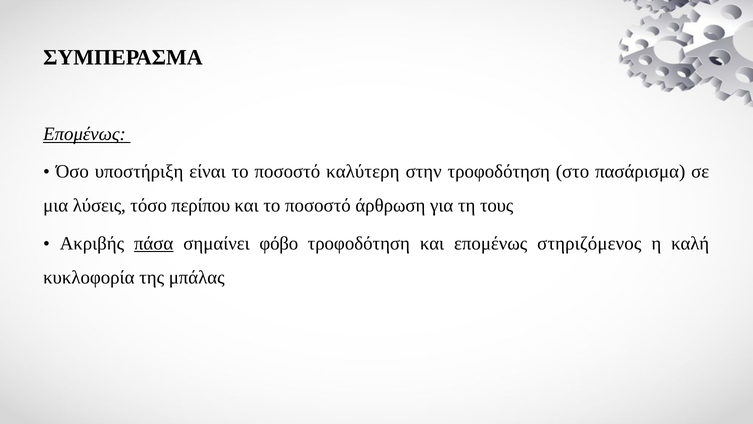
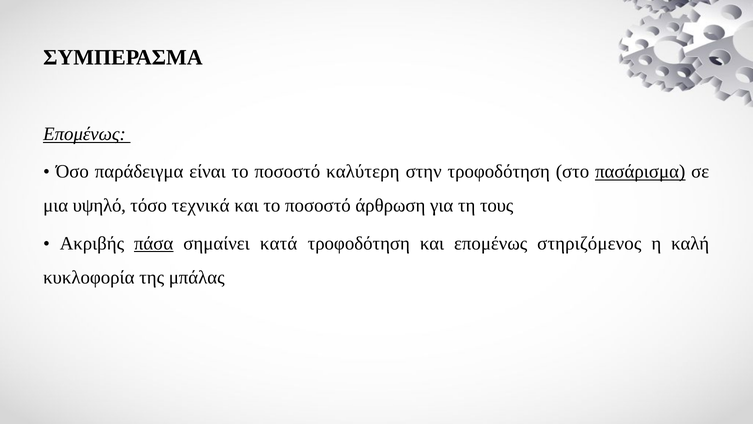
υποστήριξη: υποστήριξη -> παράδειγμα (139, 172)
πασάρισμα underline: none -> present (640, 172)
λύσεις: λύσεις -> υψηλό (99, 205)
περίπου: περίπου -> τεχνικά (201, 205)
φόβο: φόβο -> κατά (279, 243)
